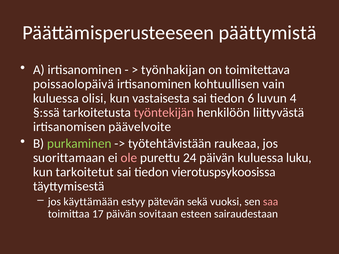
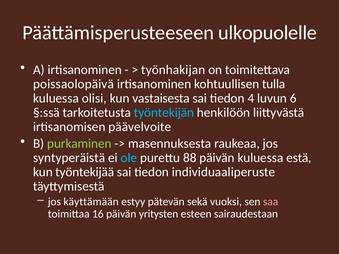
päättymistä: päättymistä -> ulkopuolelle (268, 33)
vain: vain -> tulla (274, 84)
6: 6 -> 4 (251, 98)
4: 4 -> 6 (293, 98)
työntekijän colour: pink -> light blue (164, 113)
työtehtävistään: työtehtävistään -> masennuksesta (170, 144)
suorittamaan: suorittamaan -> syntyperäistä (69, 158)
ole colour: pink -> light blue (129, 158)
24: 24 -> 88 (190, 158)
luku: luku -> estä (299, 158)
tarkoitetut: tarkoitetut -> työntekijää (85, 172)
vierotuspsykoosissa: vierotuspsykoosissa -> individuaaliperuste (224, 172)
17: 17 -> 16 (98, 214)
sovitaan: sovitaan -> yritysten (159, 214)
